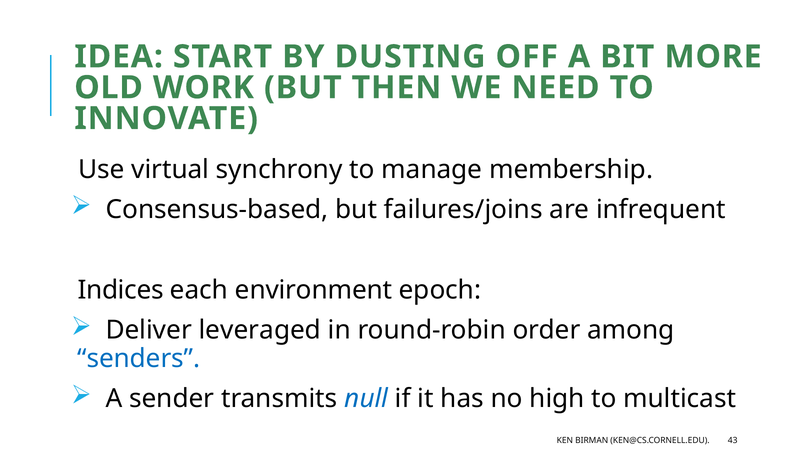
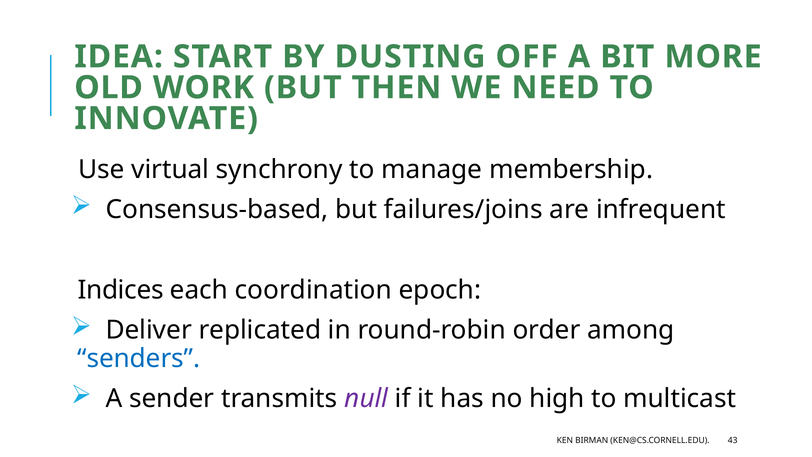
environment: environment -> coordination (313, 290)
leveraged: leveraged -> replicated (260, 330)
null colour: blue -> purple (366, 399)
